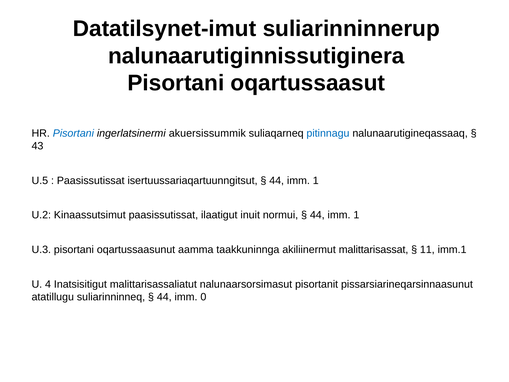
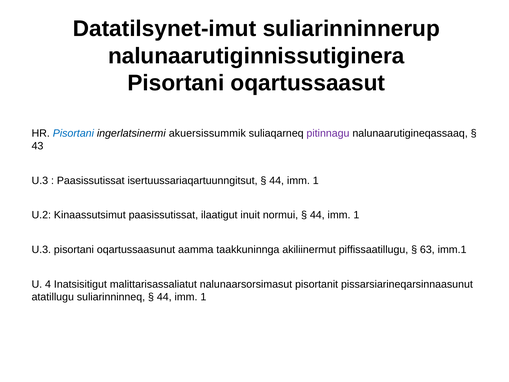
pitinnagu colour: blue -> purple (328, 133)
U.5: U.5 -> U.3 (40, 180)
malittarisassat: malittarisassat -> piffissaatillugu (373, 249)
11: 11 -> 63 (427, 249)
0: 0 -> 1 (203, 297)
